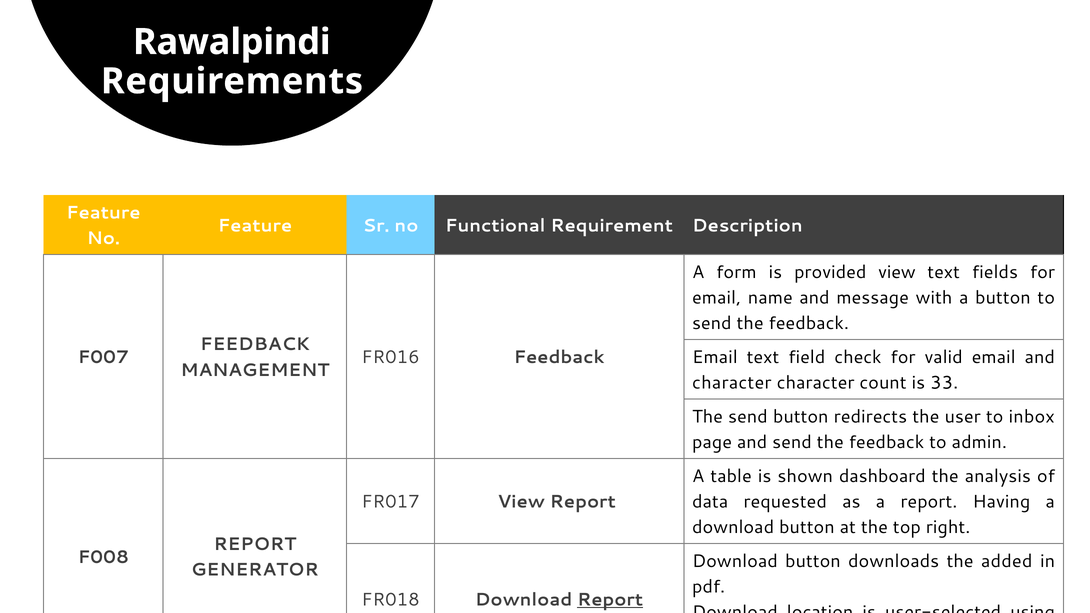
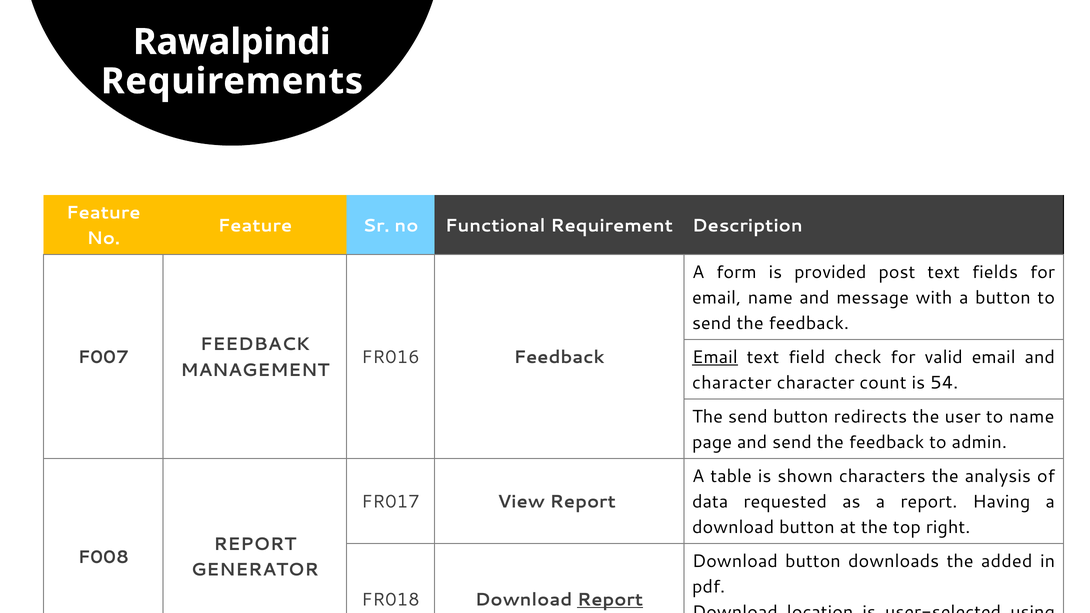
provided view: view -> post (897, 272)
Email underline: none -> present (715, 357)
33: 33 -> 54 (944, 383)
to inbox: inbox -> name (1032, 417)
dashboard: dashboard -> characters (882, 476)
